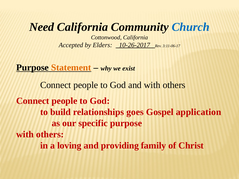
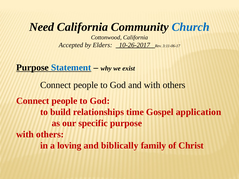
Statement colour: orange -> blue (71, 68)
goes: goes -> time (135, 112)
providing: providing -> biblically (120, 146)
